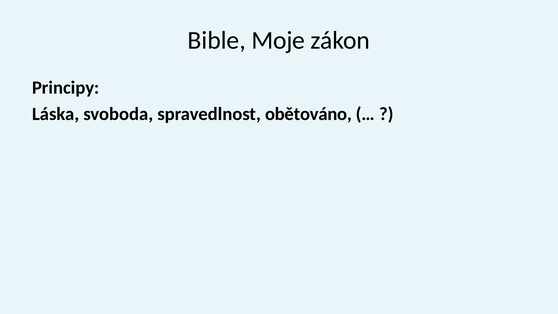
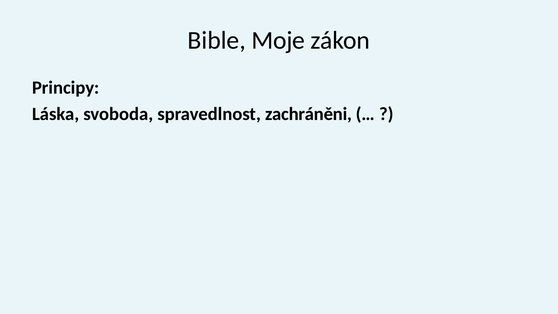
obětováno: obětováno -> zachráněni (308, 114)
